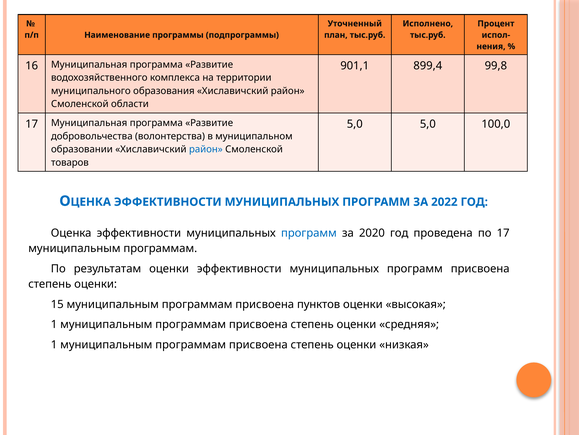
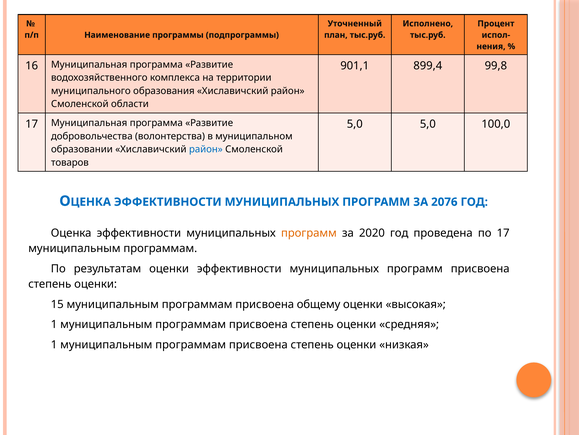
2022: 2022 -> 2076 (444, 202)
программ colour: blue -> orange (309, 233)
пунктов: пунктов -> общему (319, 304)
